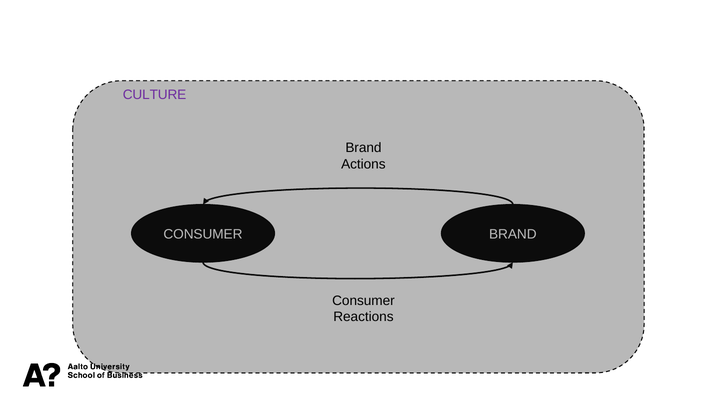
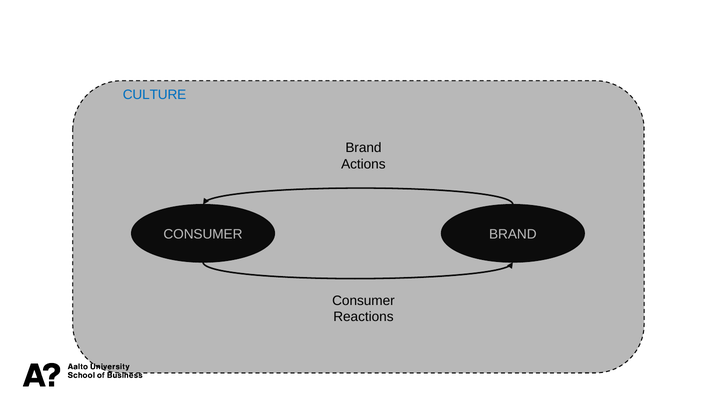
CULTURE colour: purple -> blue (155, 95)
